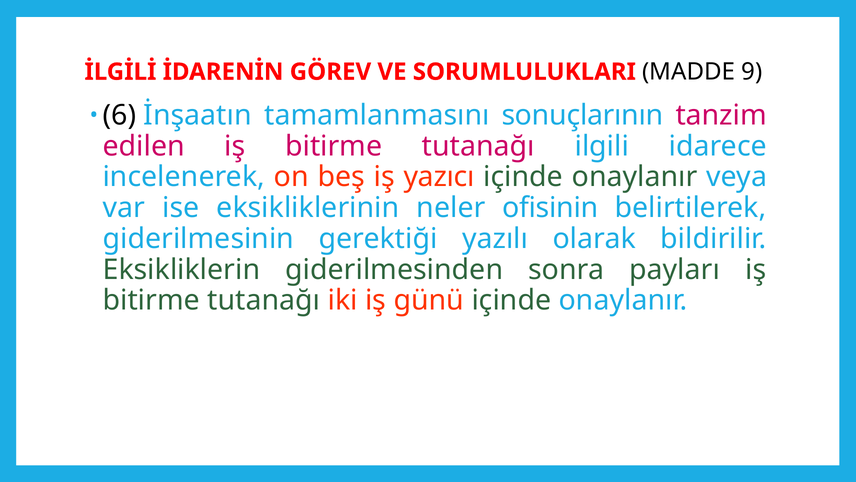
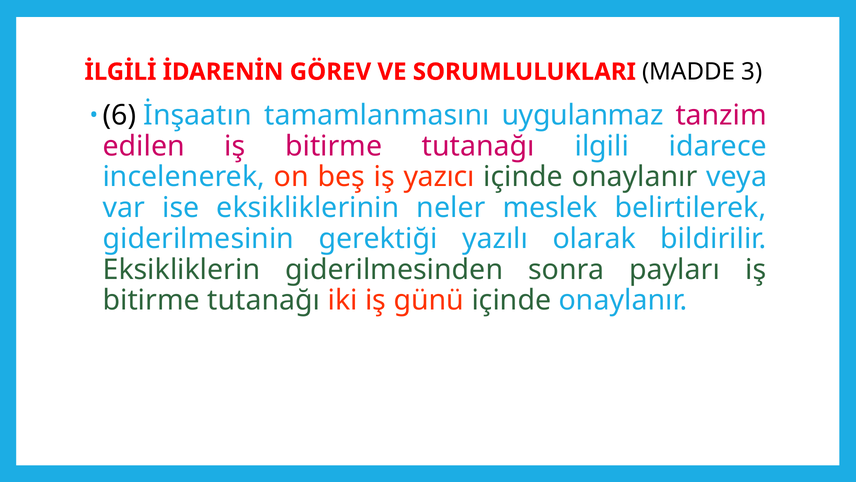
9: 9 -> 3 (752, 72)
sonuçlarının: sonuçlarının -> uygulanmaz (583, 115)
ofisinin: ofisinin -> meslek (550, 208)
